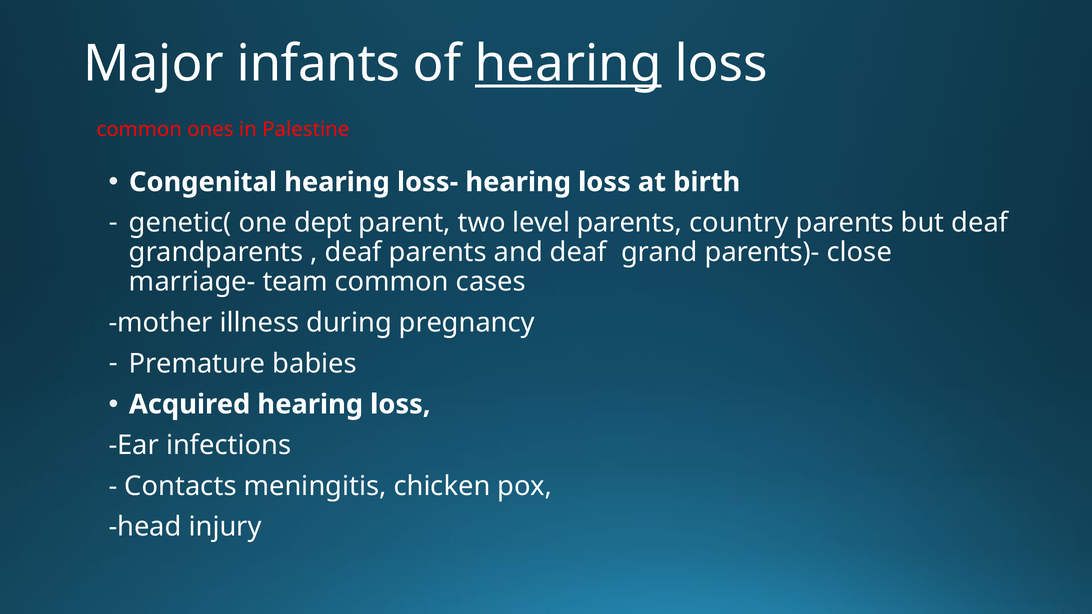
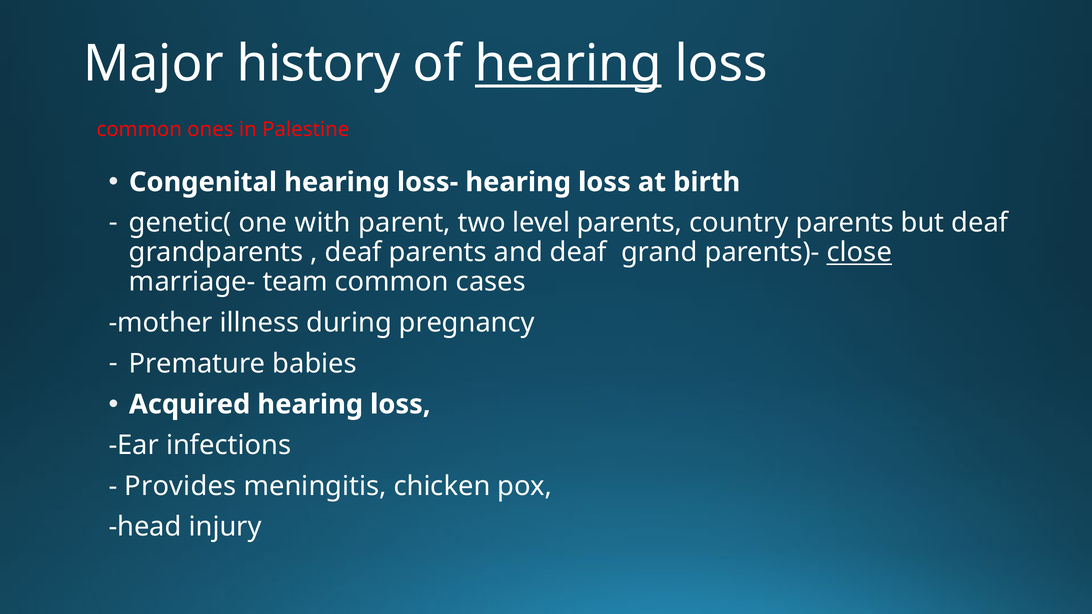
infants: infants -> history (319, 64)
dept: dept -> with (323, 223)
close underline: none -> present (859, 253)
Contacts: Contacts -> Provides (180, 486)
